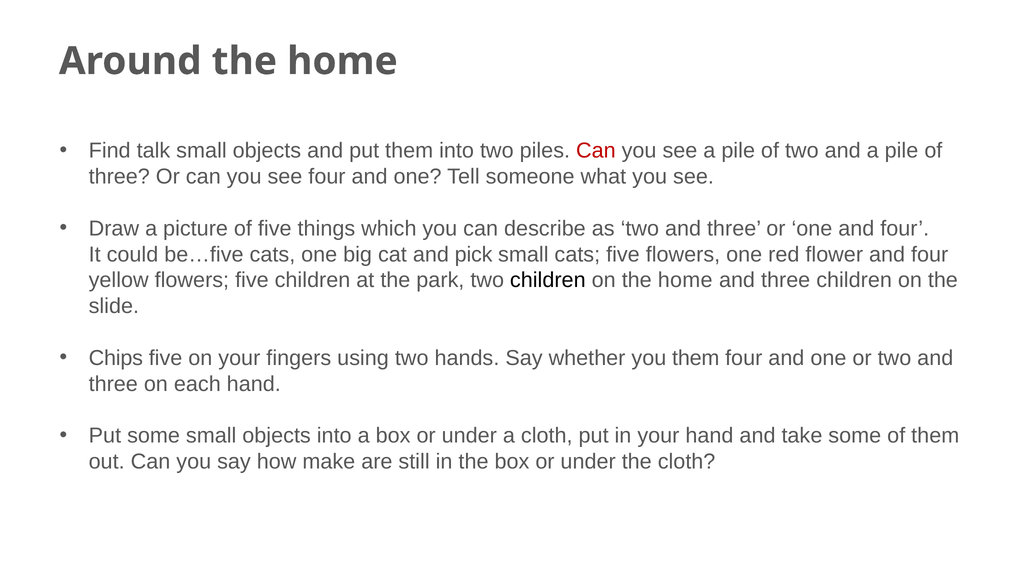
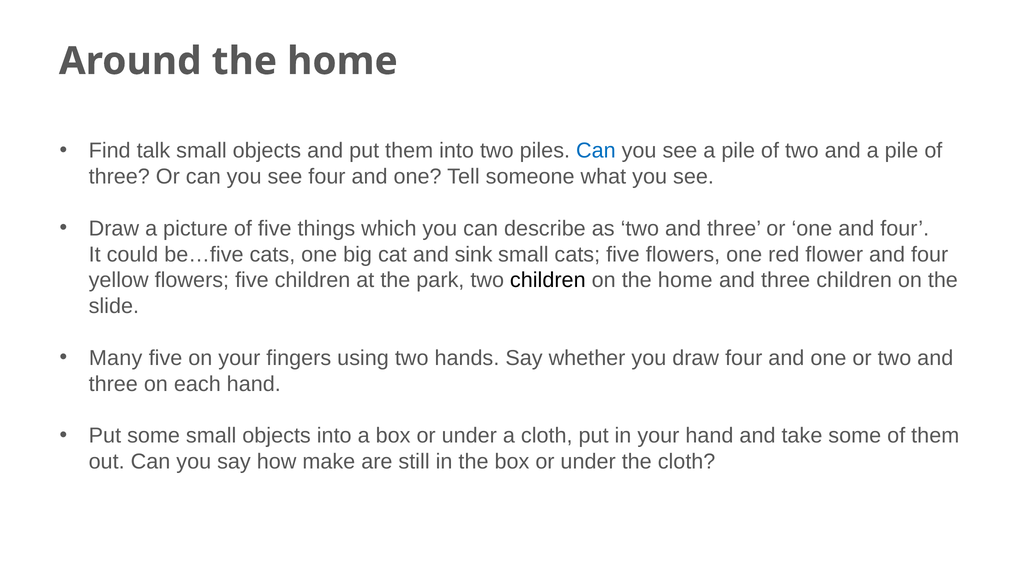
Can colour: red -> blue (596, 151)
pick: pick -> sink (474, 254)
Chips: Chips -> Many (116, 358)
you them: them -> draw (696, 358)
